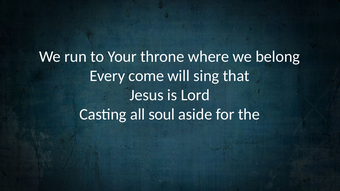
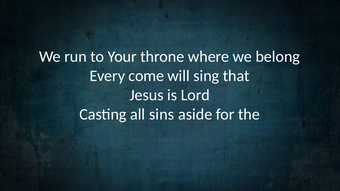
soul: soul -> sins (162, 114)
